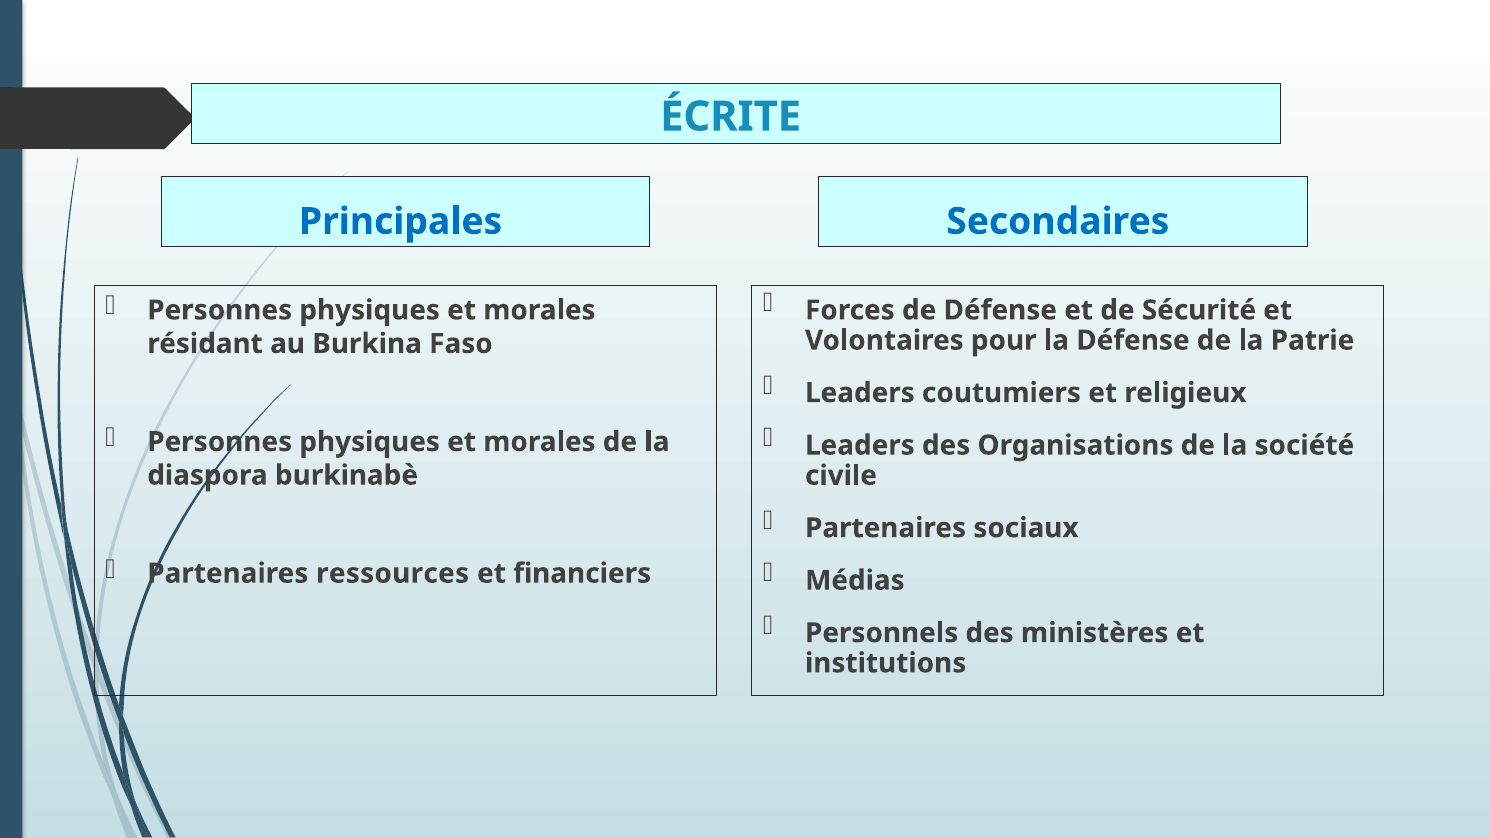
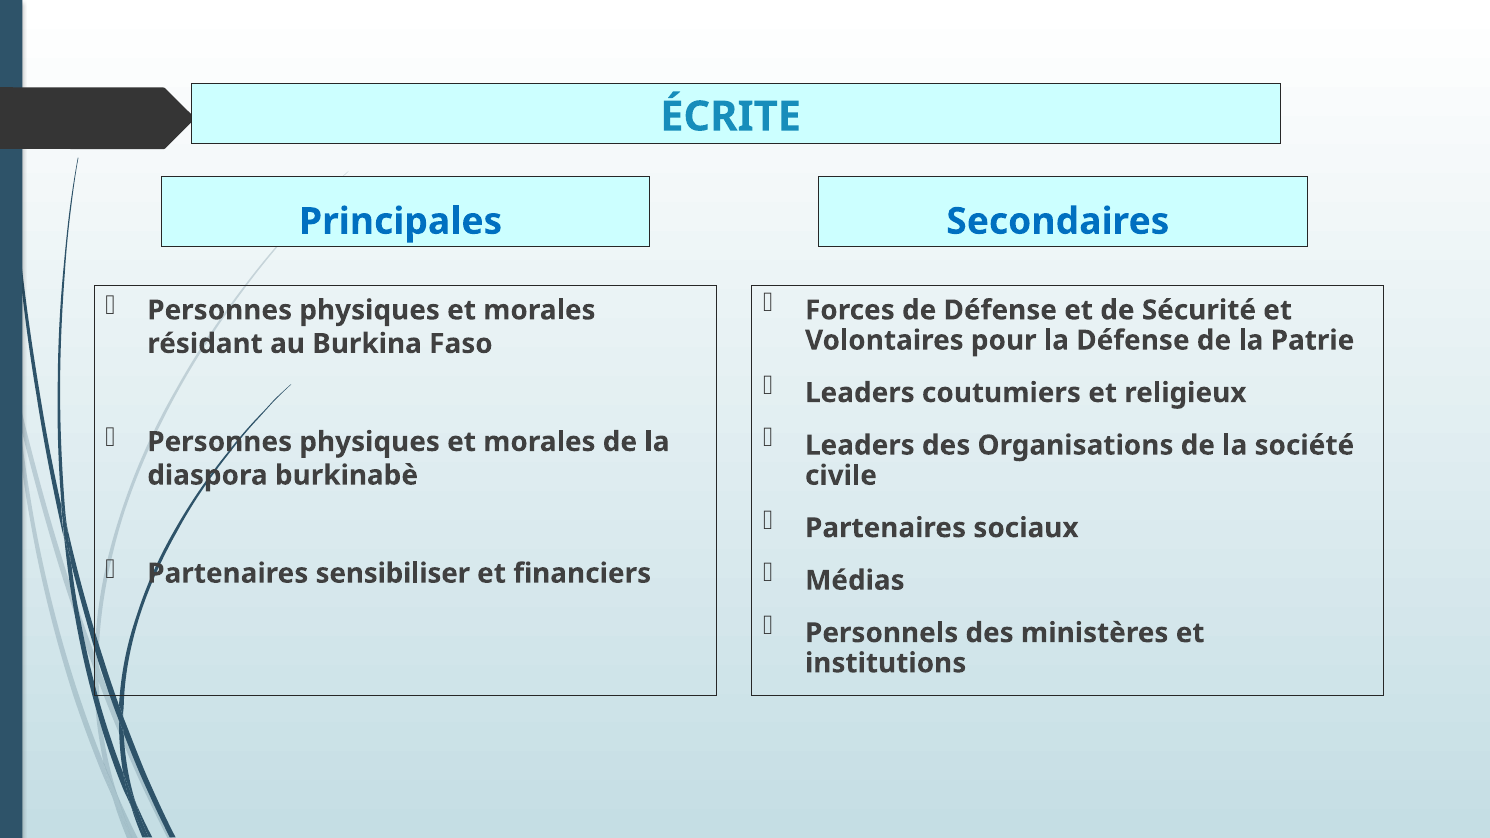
ressources: ressources -> sensibiliser (393, 574)
